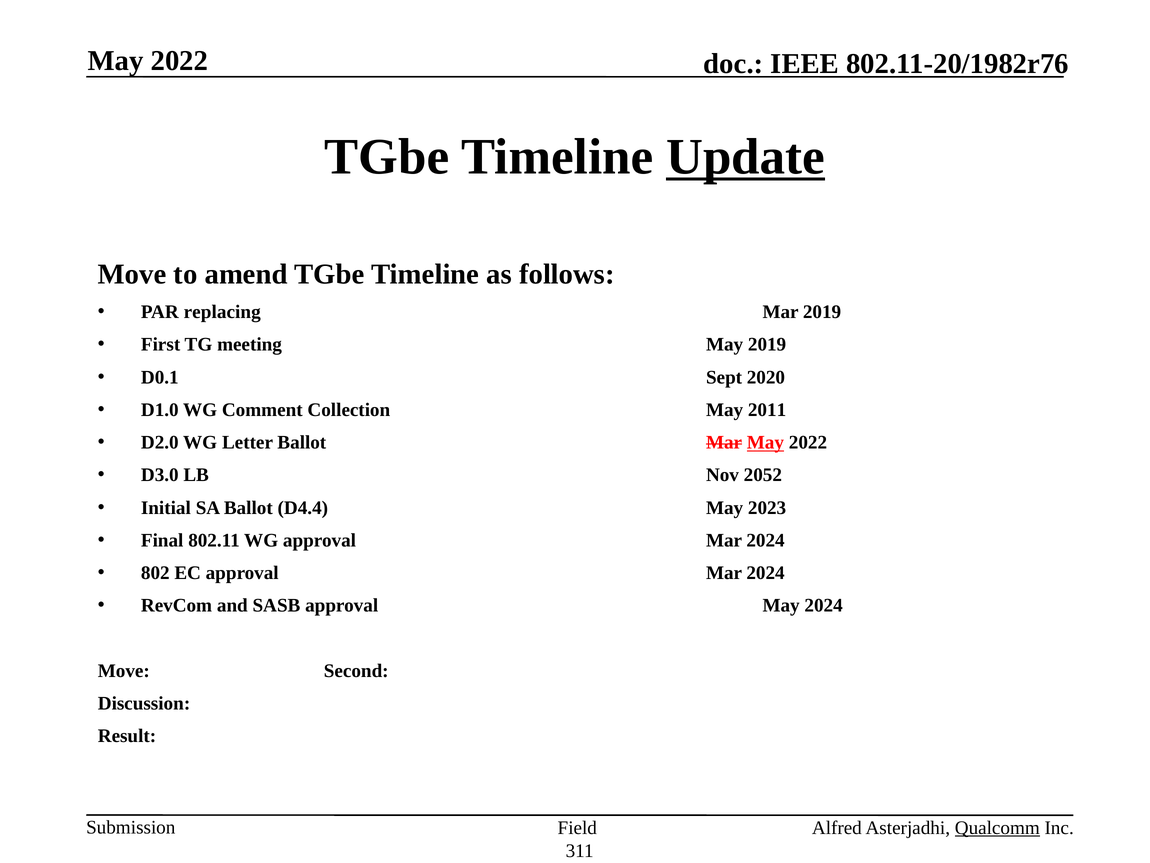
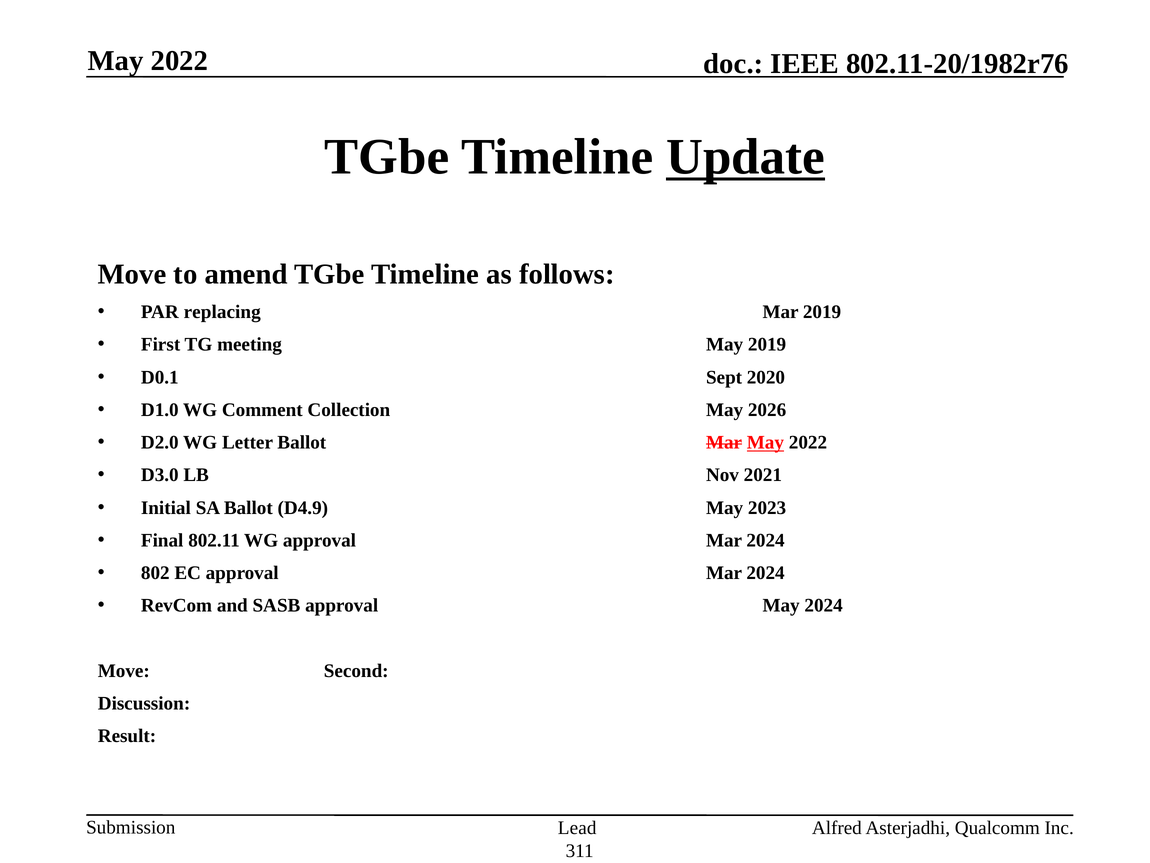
2011: 2011 -> 2026 (767, 410)
2052: 2052 -> 2021 (763, 475)
D4.4: D4.4 -> D4.9 (303, 507)
Field: Field -> Lead (577, 827)
Qualcomm underline: present -> none (997, 827)
